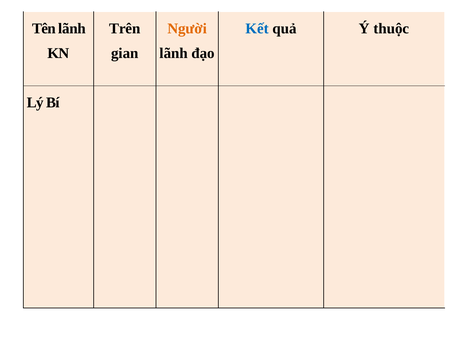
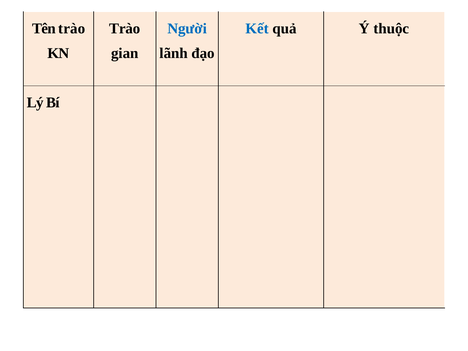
Tên lãnh: lãnh -> trào (72, 28)
Trên: Trên -> Trào (125, 28)
Người colour: orange -> blue (187, 28)
